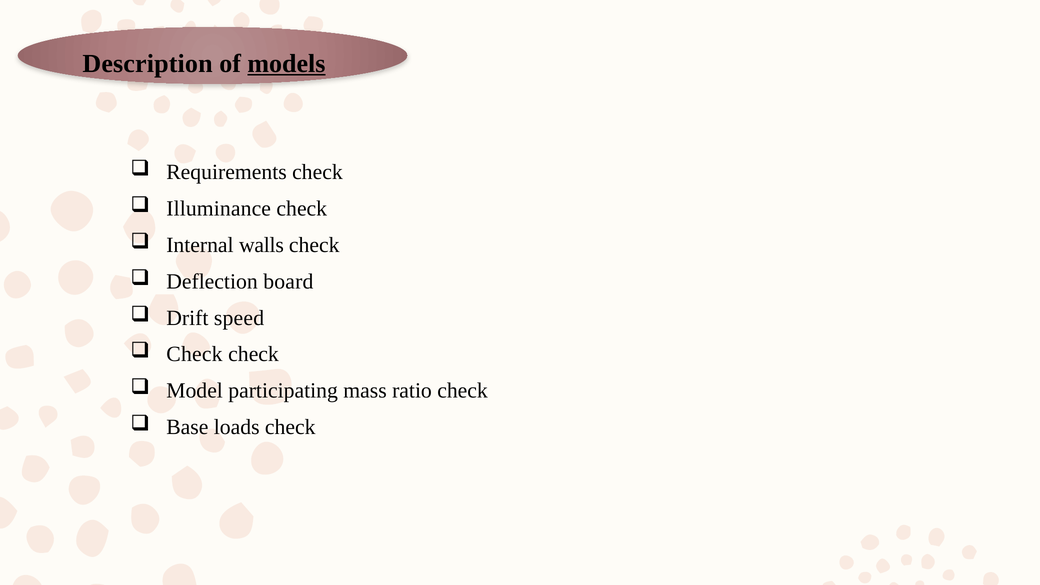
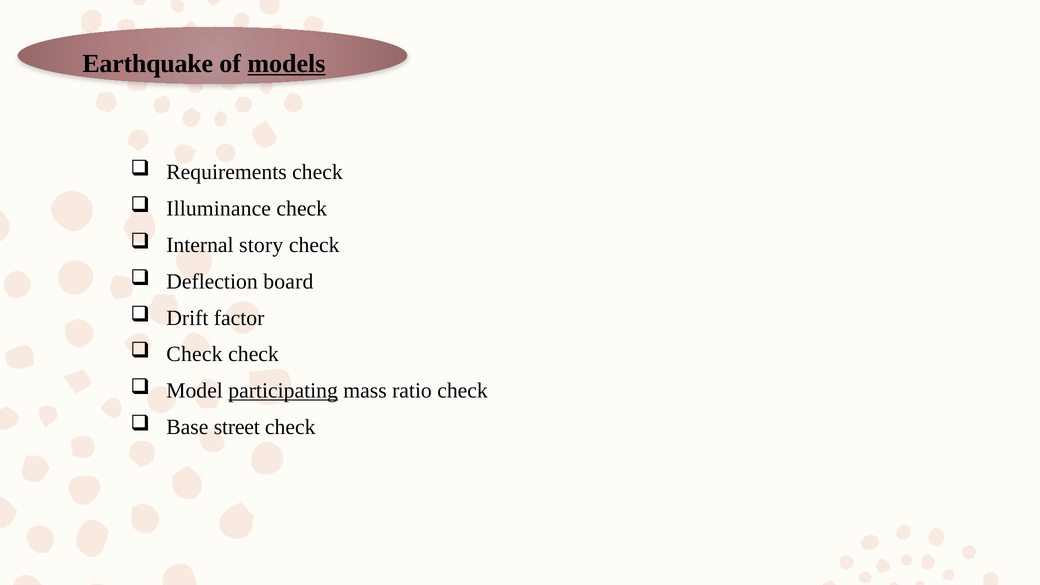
Description: Description -> Earthquake (148, 64)
walls: walls -> story (261, 245)
speed: speed -> factor (239, 318)
participating underline: none -> present (283, 391)
loads: loads -> street (237, 427)
